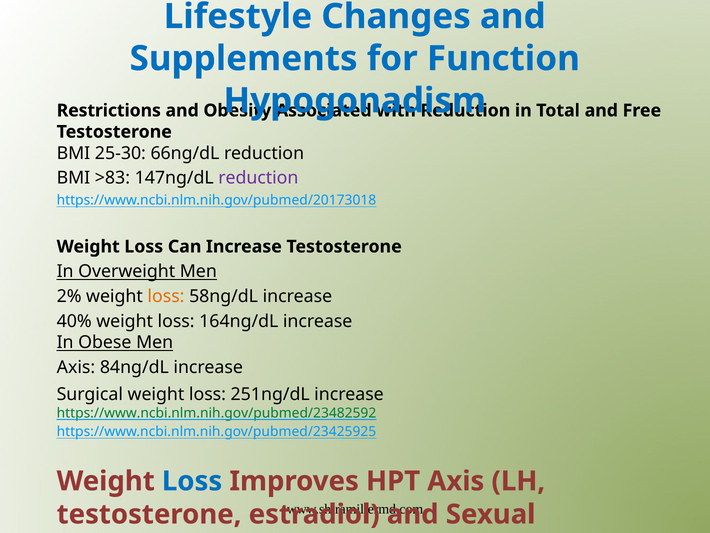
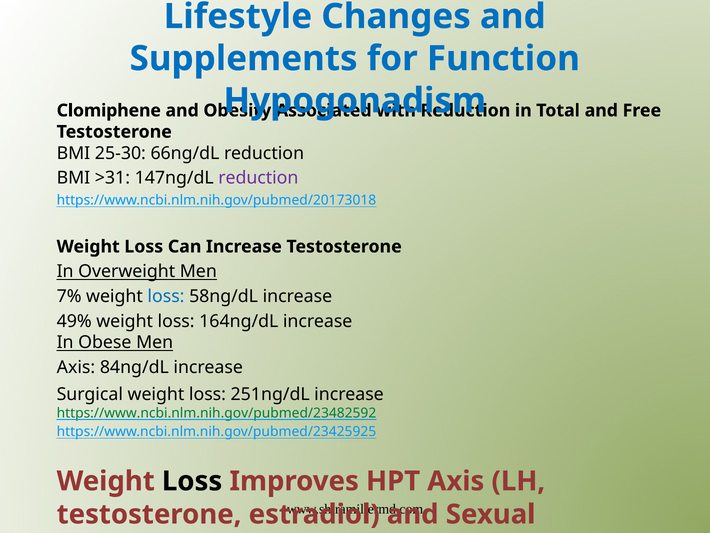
Restrictions: Restrictions -> Clomiphene (109, 110)
>83: >83 -> >31 (112, 178)
2%: 2% -> 7% (69, 296)
loss colour: orange -> blue (166, 296)
40%: 40% -> 49% (74, 321)
Loss colour: blue -> black (192, 481)
